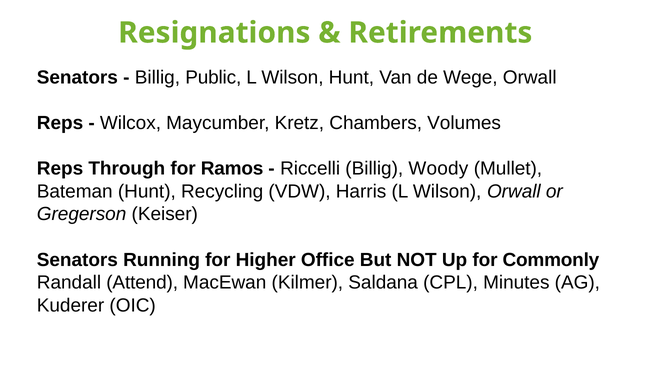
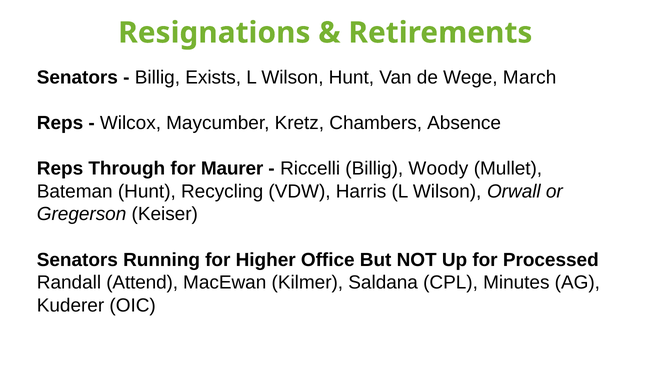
Public: Public -> Exists (213, 78)
Wege Orwall: Orwall -> March (530, 78)
Volumes: Volumes -> Absence (464, 123)
Ramos: Ramos -> Maurer (232, 169)
Commonly: Commonly -> Processed (551, 260)
